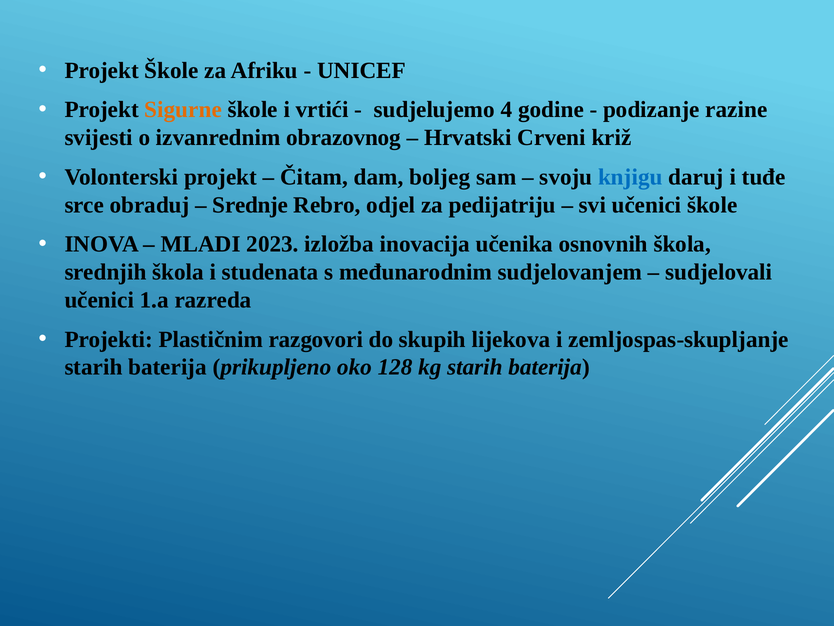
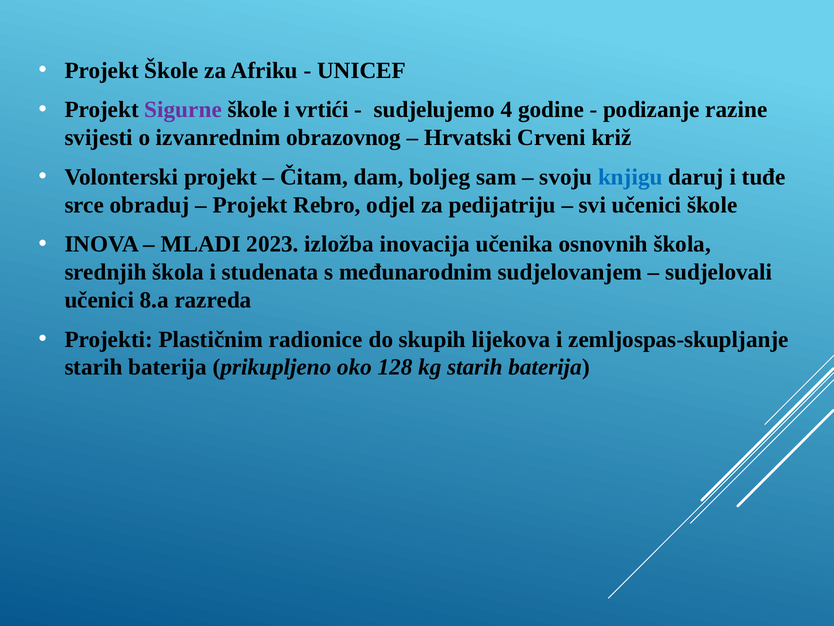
Sigurne colour: orange -> purple (183, 110)
Srednje: Srednje -> Projekt (250, 205)
1.a: 1.a -> 8.a (154, 300)
razgovori: razgovori -> radionice (316, 339)
